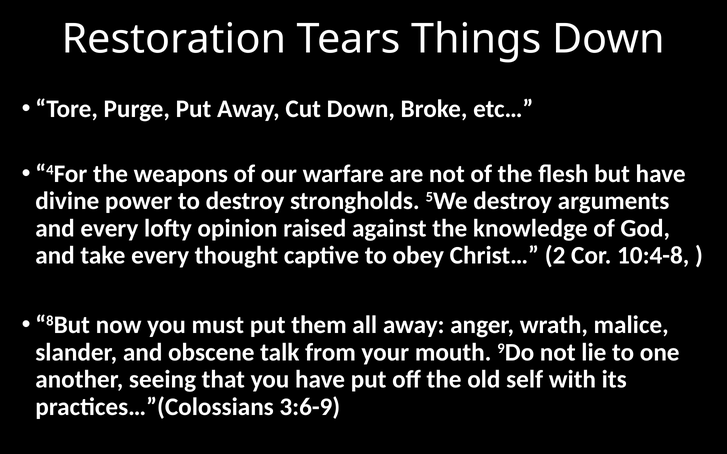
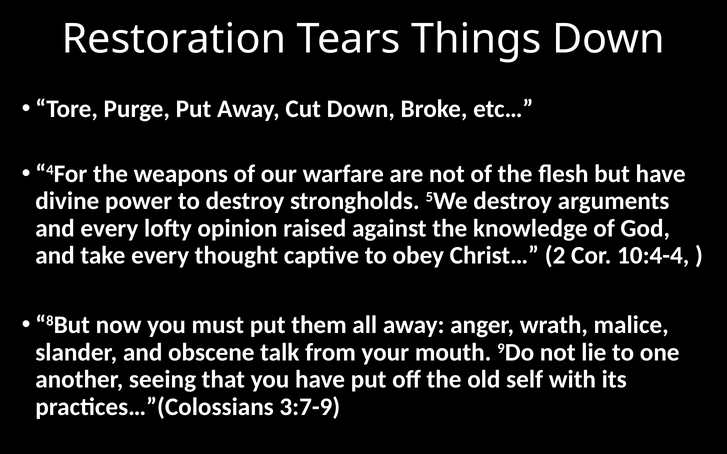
10:4-8: 10:4-8 -> 10:4-4 (653, 256)
3:6-9: 3:6-9 -> 3:7-9 (310, 407)
